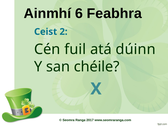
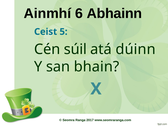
Feabhra: Feabhra -> Abhainn (114, 13)
2: 2 -> 5 (64, 32)
fuil: fuil -> súil (75, 49)
chéile: chéile -> bhain (97, 67)
